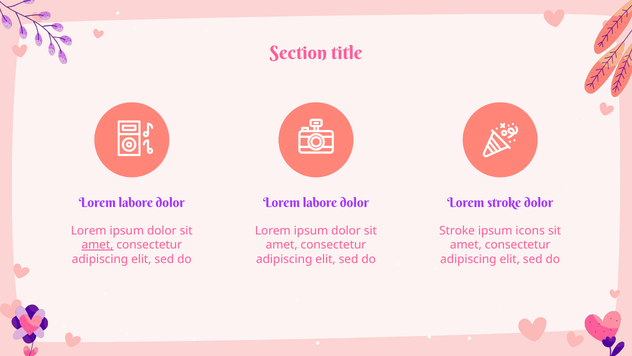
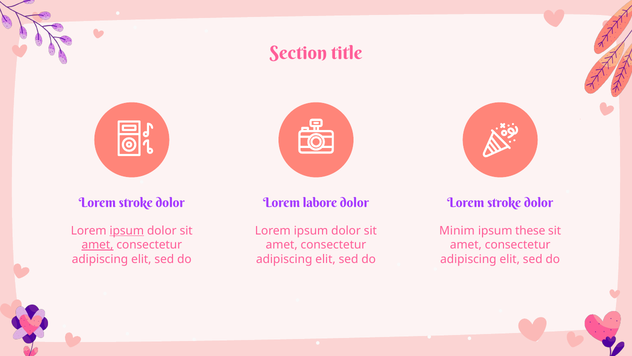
labore: labore -> stroke (136, 202)
ipsum underline: none -> present (127, 230)
Stroke: Stroke -> Minim (457, 230)
icons: icons -> these (530, 230)
